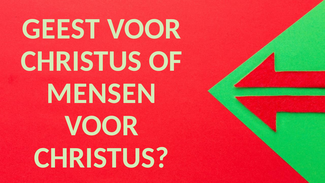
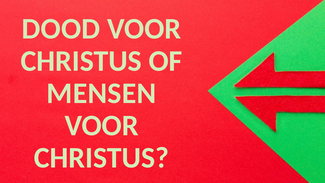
GEEST: GEEST -> DOOD (61, 29)
